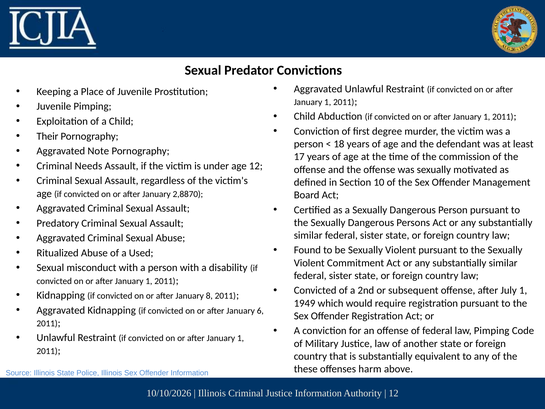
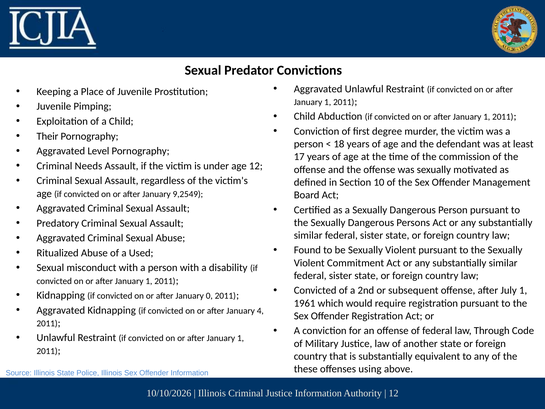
Note: Note -> Level (98, 151)
2,8870: 2,8870 -> 9,2549 (188, 194)
8: 8 -> 0 (209, 296)
1949: 1949 -> 1961 (305, 303)
6: 6 -> 4 (260, 311)
law Pimping: Pimping -> Through (492, 331)
harm: harm -> using (370, 369)
